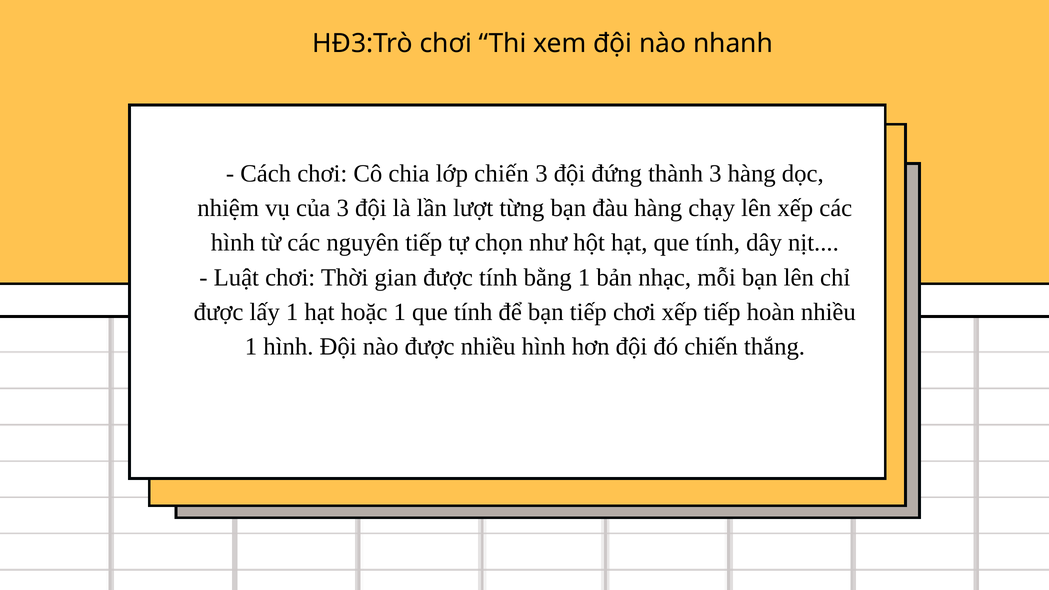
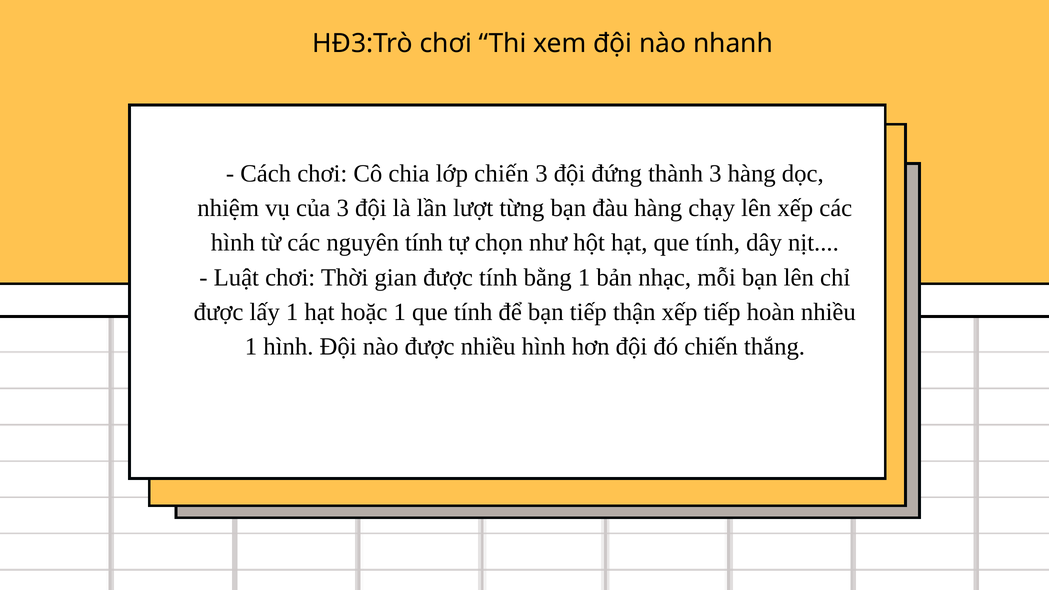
nguyên tiếp: tiếp -> tính (424, 243)
tiếp chơi: chơi -> thận (634, 312)
